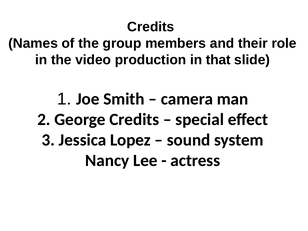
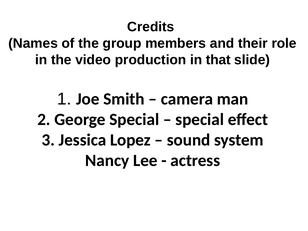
George Credits: Credits -> Special (134, 120)
